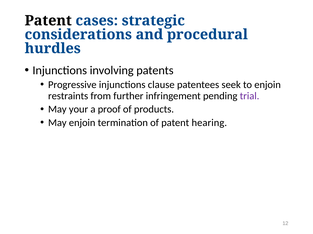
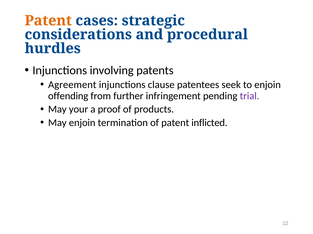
Patent colour: black -> orange (48, 21)
Progressive: Progressive -> Agreement (72, 85)
restraints: restraints -> offending (68, 96)
hearing: hearing -> inflicted (209, 123)
